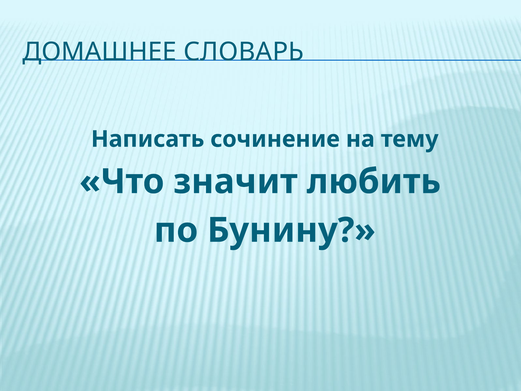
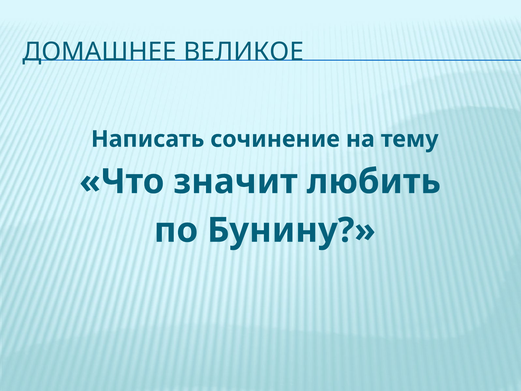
СЛОВАРЬ: СЛОВАРЬ -> ВЕЛИКОЕ (244, 52)
